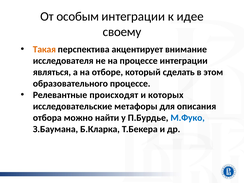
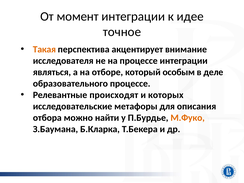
особым: особым -> момент (78, 16)
своему: своему -> точное (122, 32)
сделать: сделать -> особым (179, 72)
этом: этом -> деле (213, 72)
М.Фуко colour: blue -> orange (188, 118)
